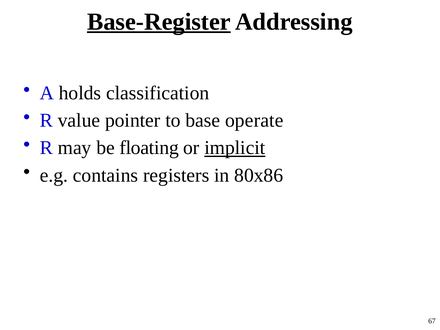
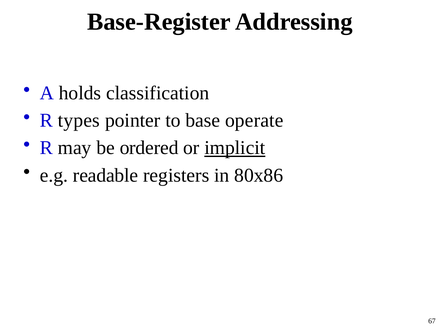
Base-Register underline: present -> none (159, 22)
value: value -> types (79, 120)
floating: floating -> ordered (149, 148)
contains: contains -> readable (106, 175)
